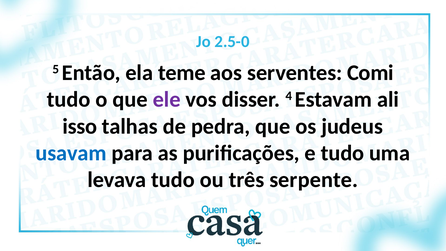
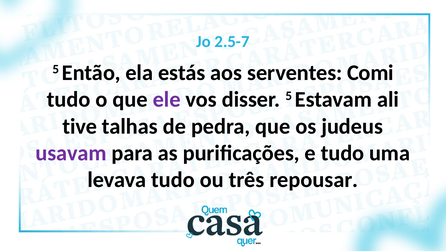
2.5-0: 2.5-0 -> 2.5-7 (232, 41)
teme: teme -> estás (182, 73)
disser 4: 4 -> 5 (289, 96)
isso: isso -> tive (80, 126)
usavam colour: blue -> purple (71, 153)
serpente: serpente -> repousar (314, 180)
